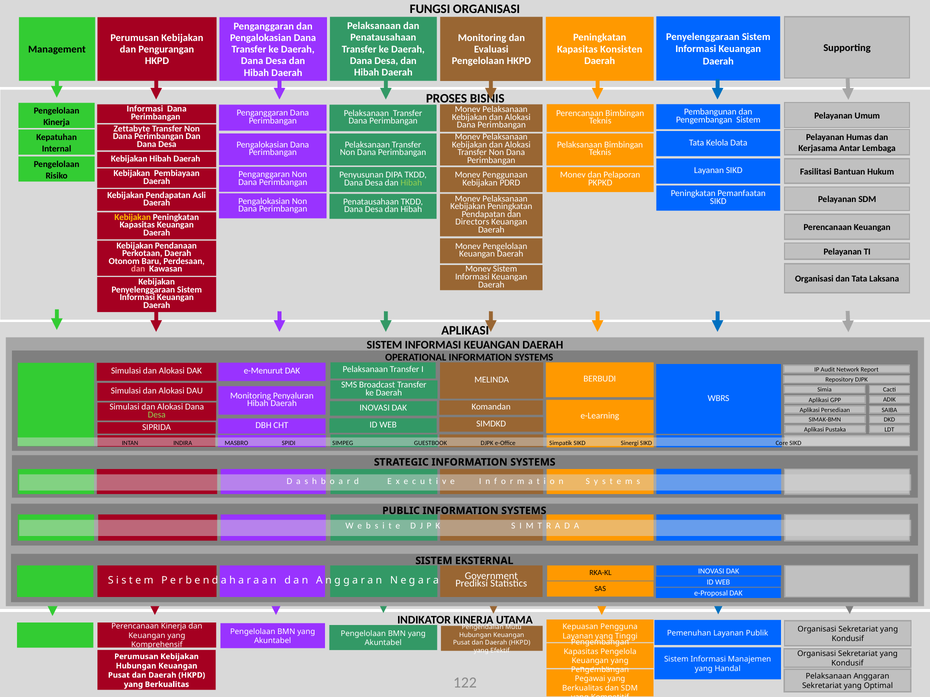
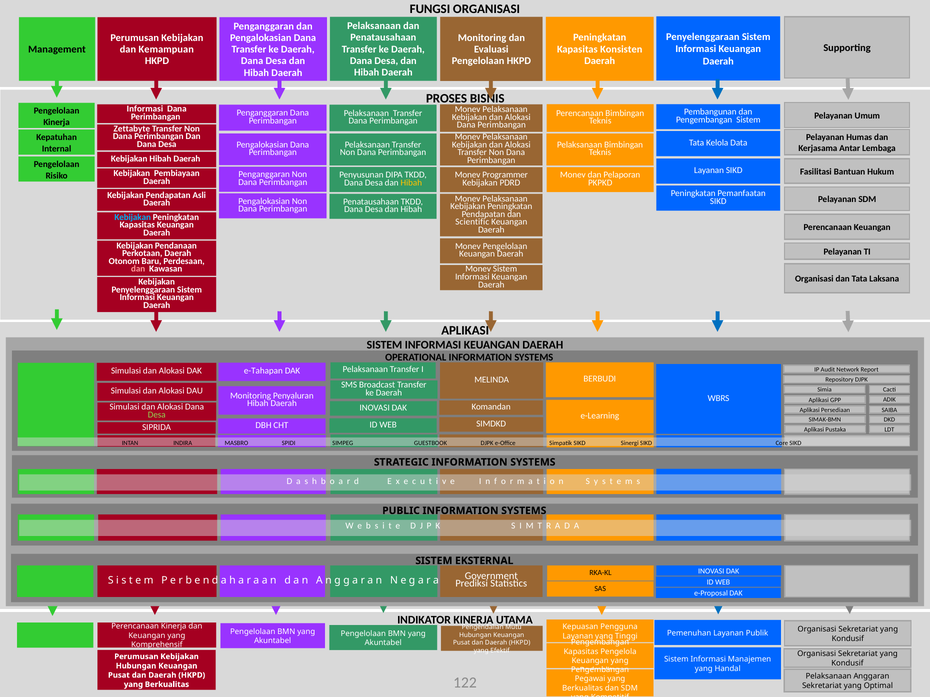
Pengurangan: Pengurangan -> Kemampuan (166, 49)
Penggunaan: Penggunaan -> Programmer (505, 175)
Hibah colour: light green -> yellow (411, 183)
Kebijakan colour: yellow -> light blue (133, 217)
Directors: Directors -> Scientific (472, 222)
e-Menurut: e-Menurut -> e-Tahapan (263, 371)
